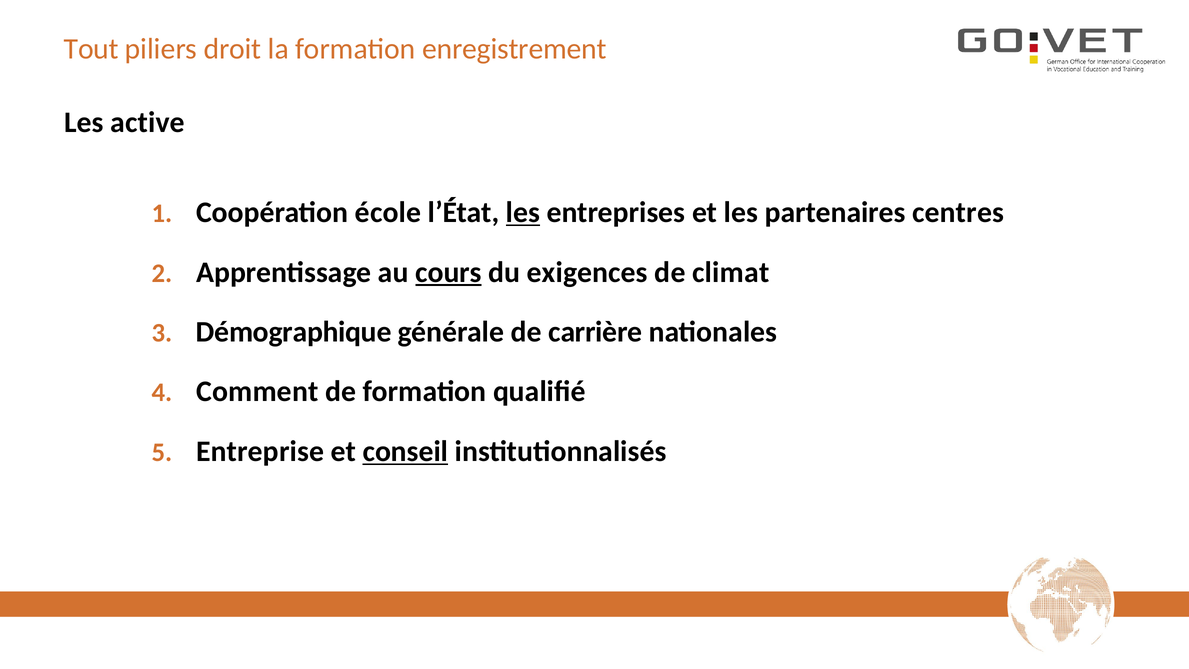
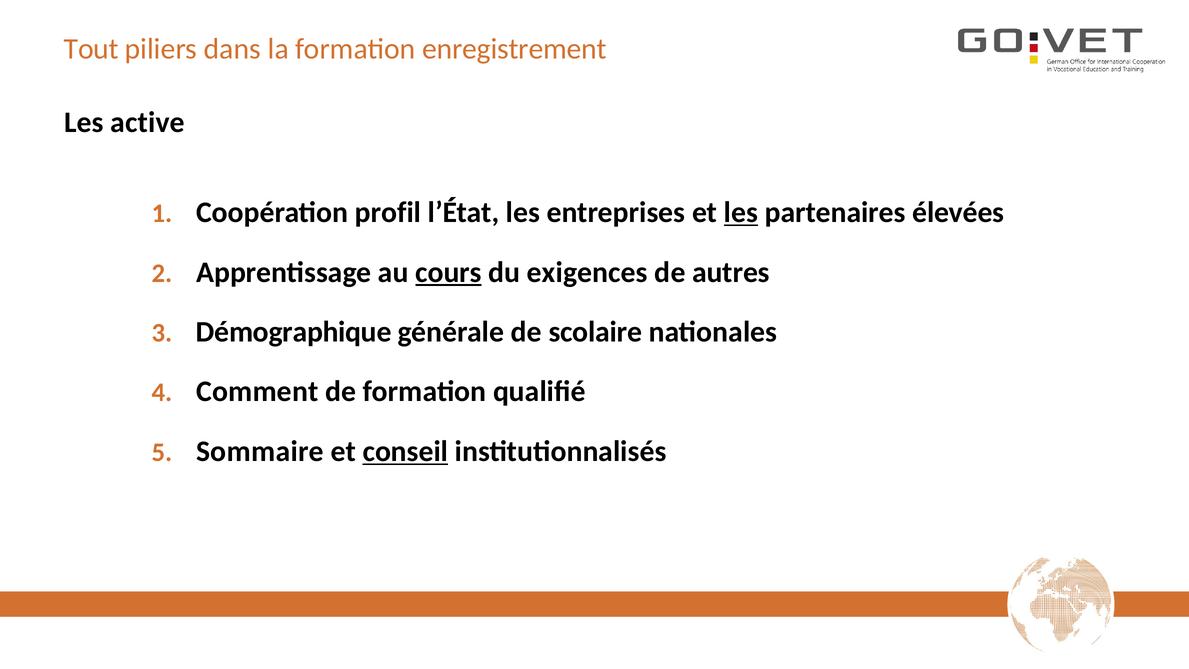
droit: droit -> dans (232, 49)
école: école -> profil (388, 212)
les underline: present -> none (523, 212)
les underline: none -> present (741, 212)
centres: centres -> élevées (958, 212)
climat: climat -> autres (731, 272)
carrière: carrière -> scolaire (595, 332)
Entreprise: Entreprise -> Sommaire (260, 451)
